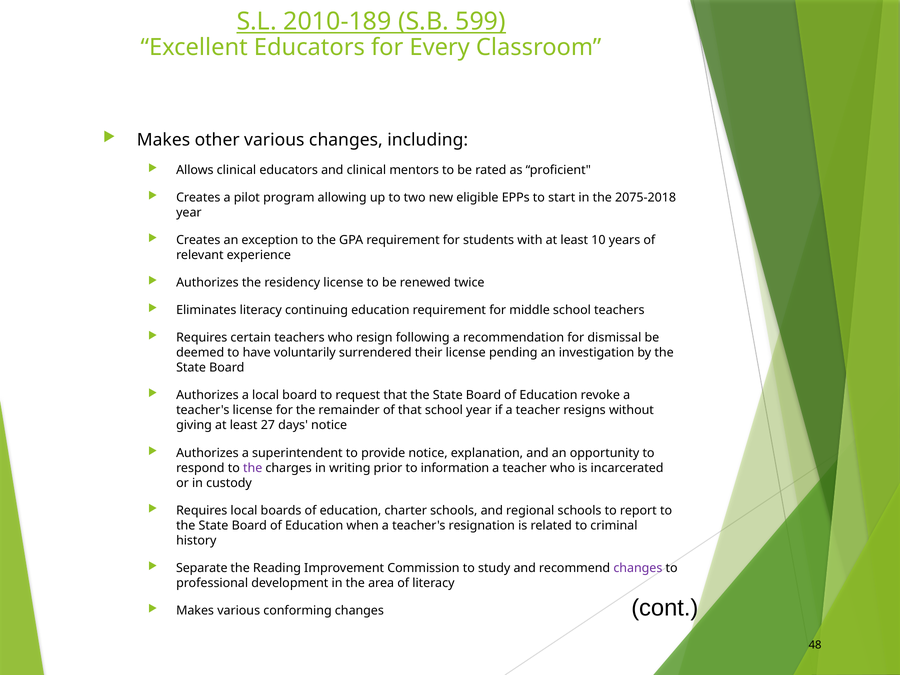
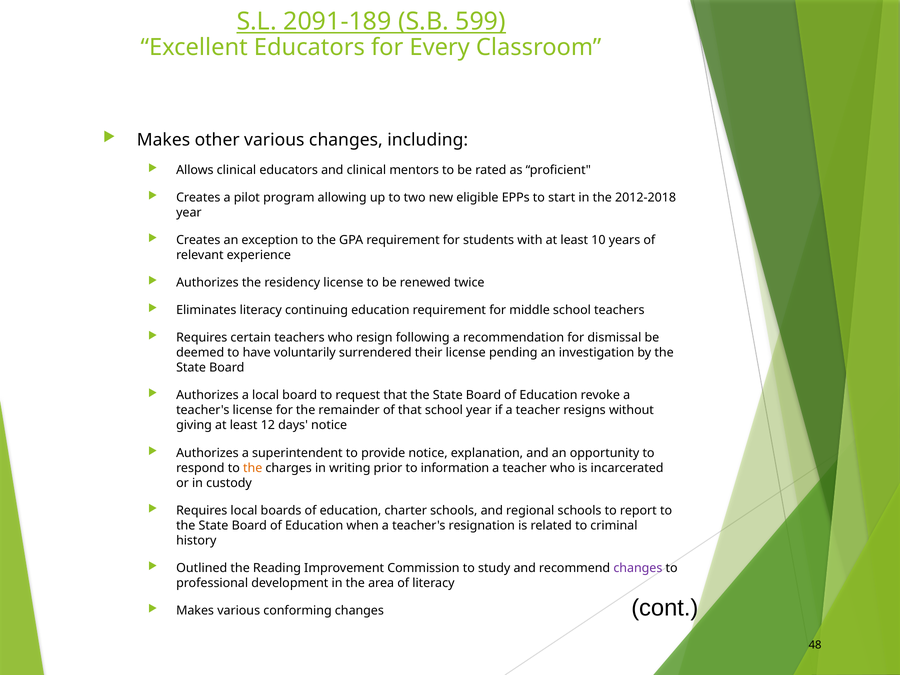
2010-189: 2010-189 -> 2091-189 (337, 21)
2075-2018: 2075-2018 -> 2012-2018 (646, 198)
27: 27 -> 12 (268, 425)
the colour: purple -> orange (253, 468)
Separate: Separate -> Outlined (202, 568)
